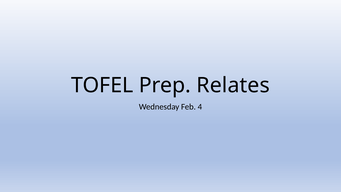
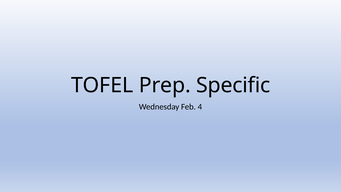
Relates: Relates -> Specific (233, 85)
